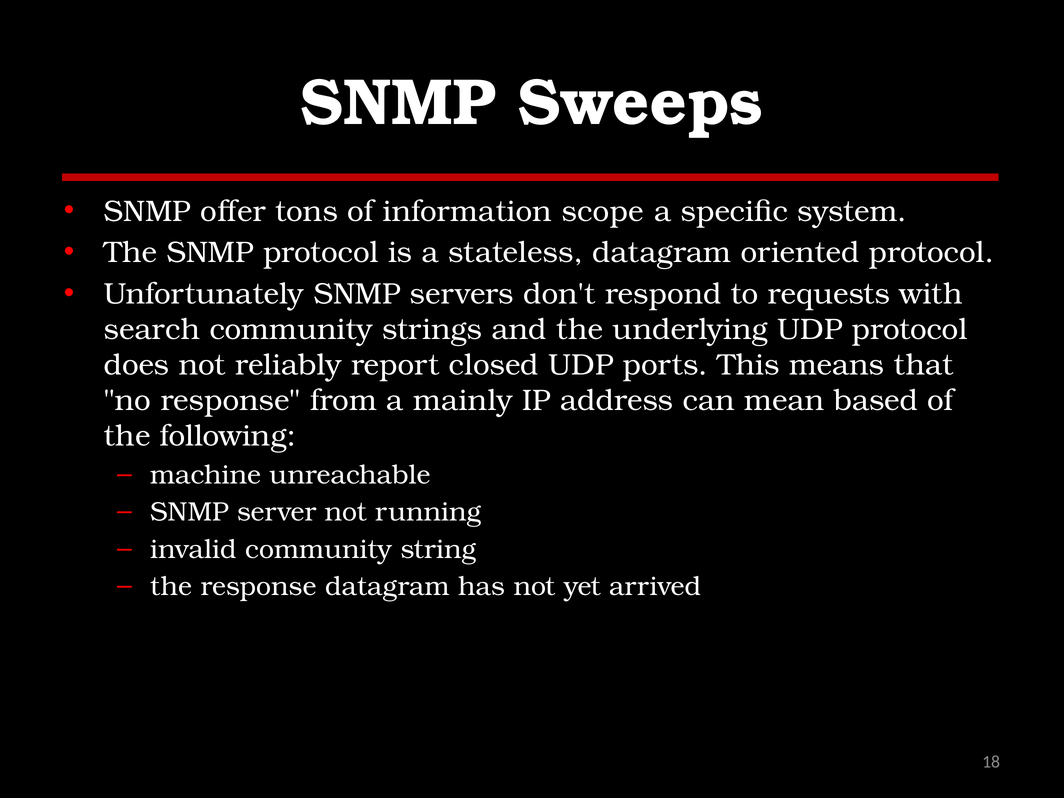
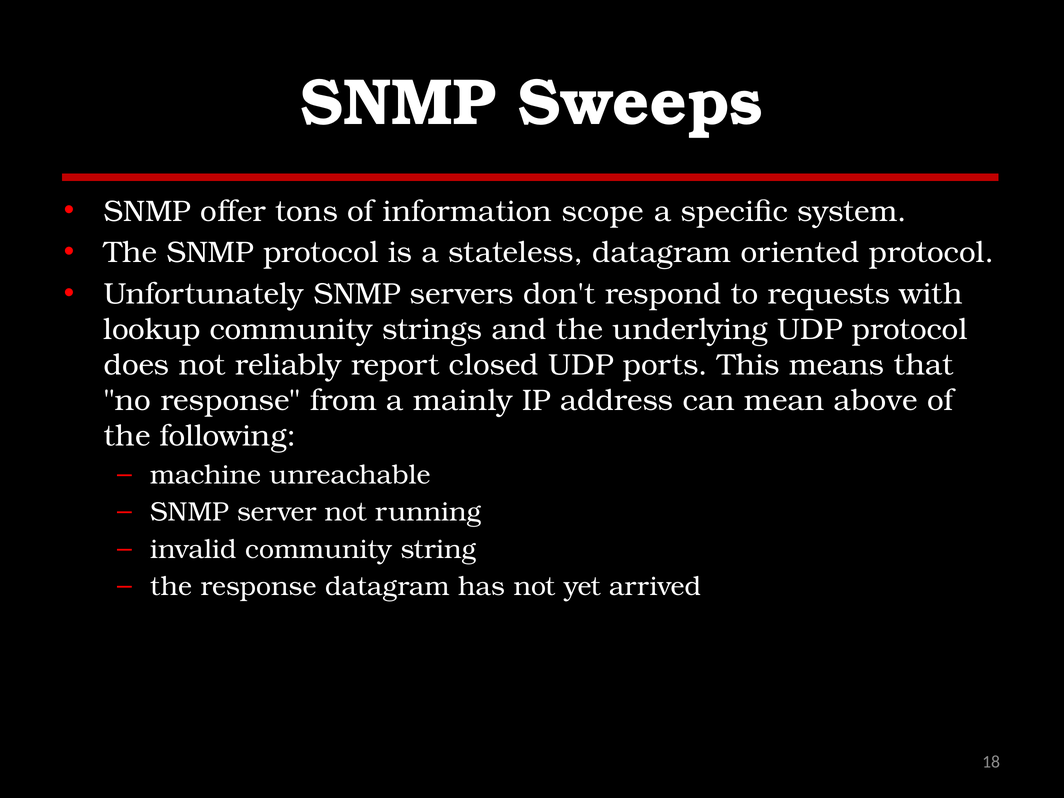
search: search -> lookup (152, 330)
based: based -> above (876, 401)
